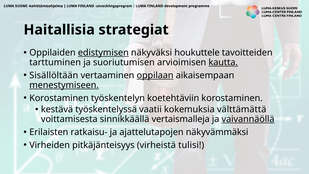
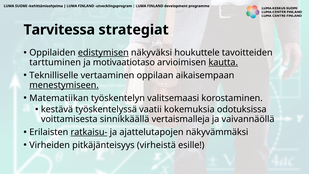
Haitallisia: Haitallisia -> Tarvitessa (59, 30)
suoriutumisen: suoriutumisen -> motivaatiotaso (124, 62)
Sisällöltään: Sisällöltään -> Teknilliselle (54, 75)
oppilaan underline: present -> none (155, 75)
Korostaminen: Korostaminen -> Matematiikan (59, 98)
koetehtäviin: koetehtäviin -> valitsemaasi (173, 98)
välttämättä: välttämättä -> odotuksissa (242, 109)
vaivannäöllä underline: present -> none (248, 119)
ratkaisu- underline: none -> present (89, 132)
tulisi: tulisi -> esille (191, 145)
